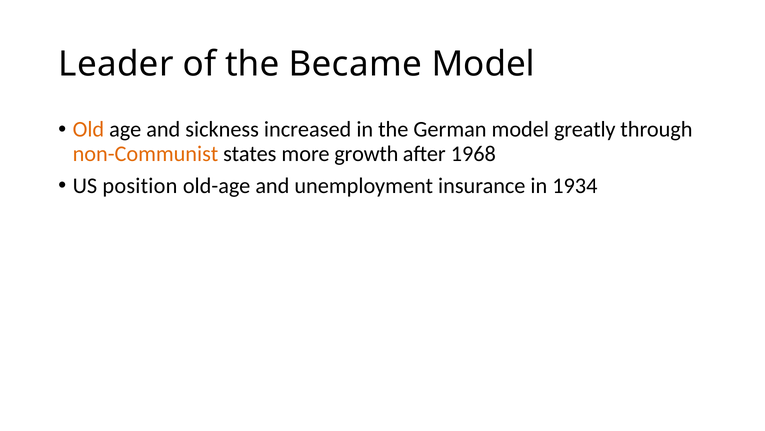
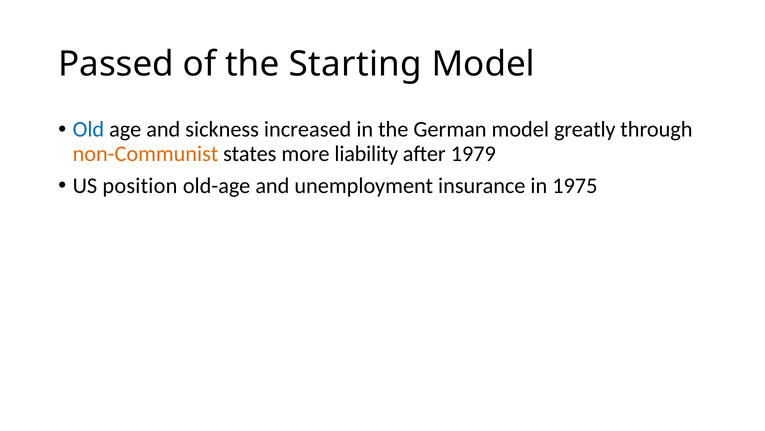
Leader: Leader -> Passed (116, 64)
Became: Became -> Starting (355, 64)
Old colour: orange -> blue (88, 129)
growth: growth -> liability (366, 153)
1968: 1968 -> 1979 (473, 153)
1934: 1934 -> 1975 (575, 186)
